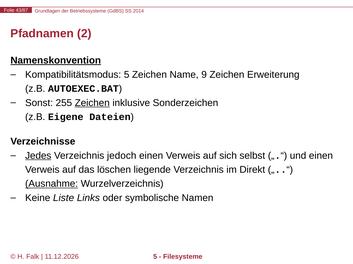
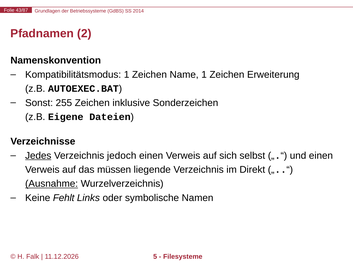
Namenskonvention underline: present -> none (56, 61)
Kompatibilitätsmodus 5: 5 -> 1 (127, 75)
Name 9: 9 -> 1 (204, 75)
Zeichen underline: present -> none (92, 103)
löschen: löschen -> müssen (114, 170)
Liste: Liste -> Fehlt (64, 198)
